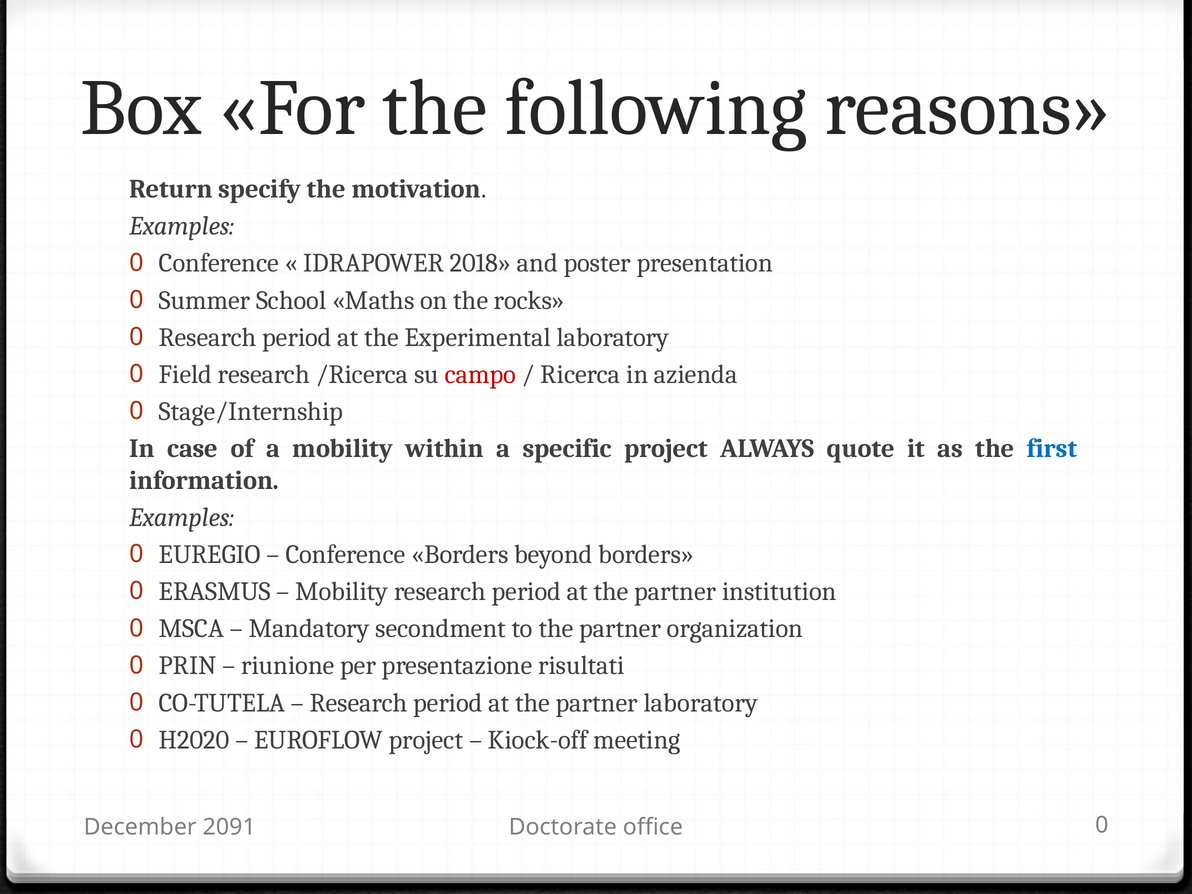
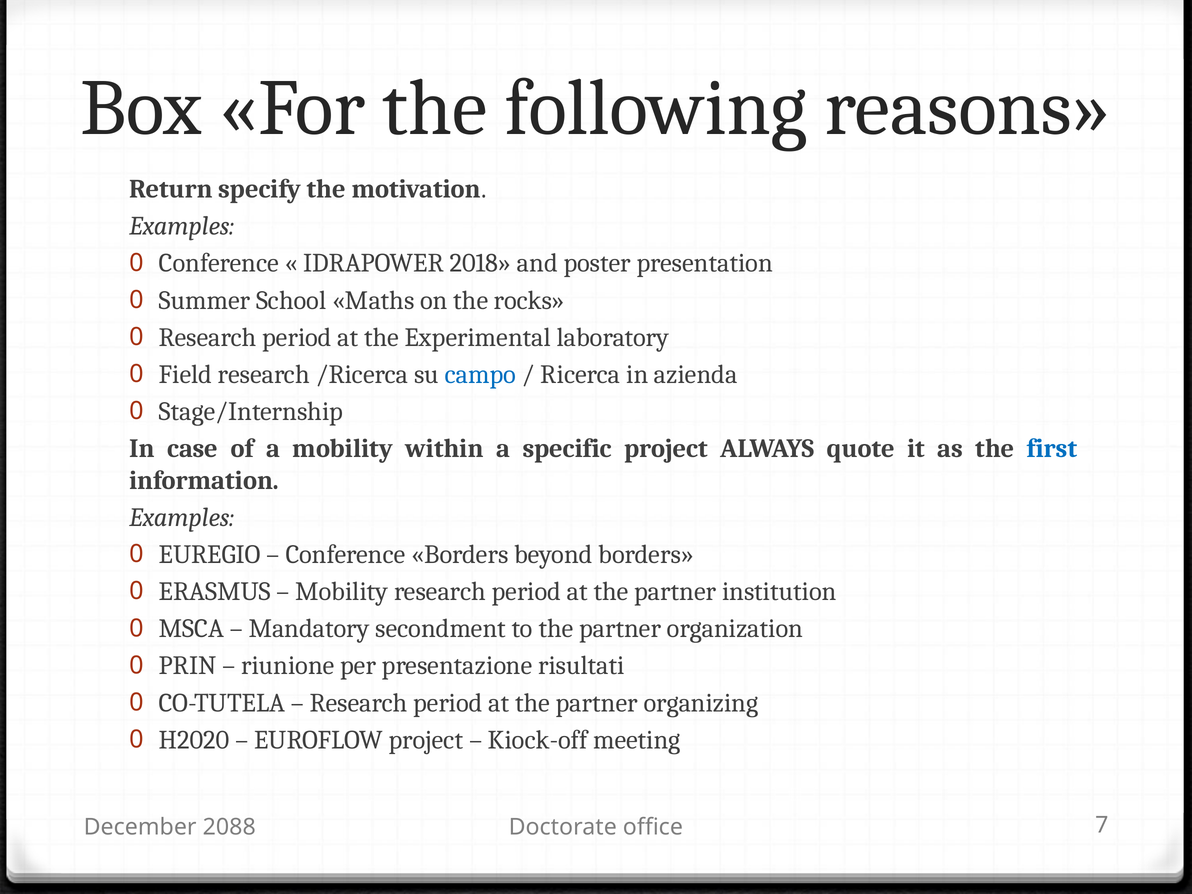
campo colour: red -> blue (480, 374)
partner laboratory: laboratory -> organizing (701, 703)
2091: 2091 -> 2088 (229, 827)
office 0: 0 -> 7 (1102, 825)
